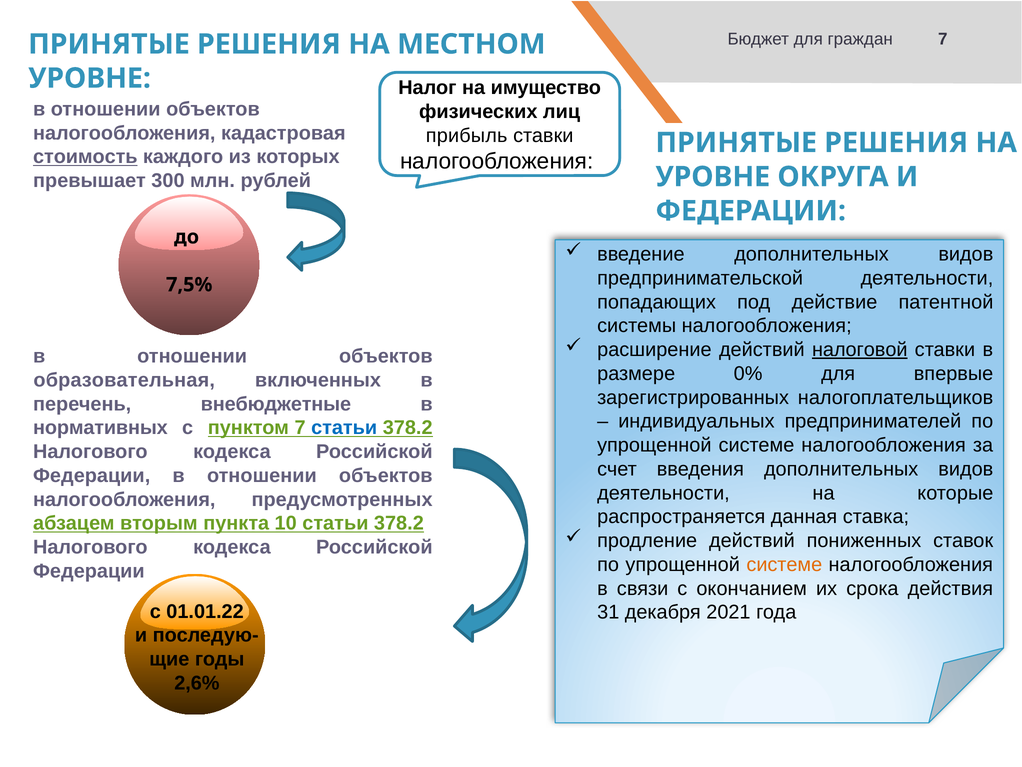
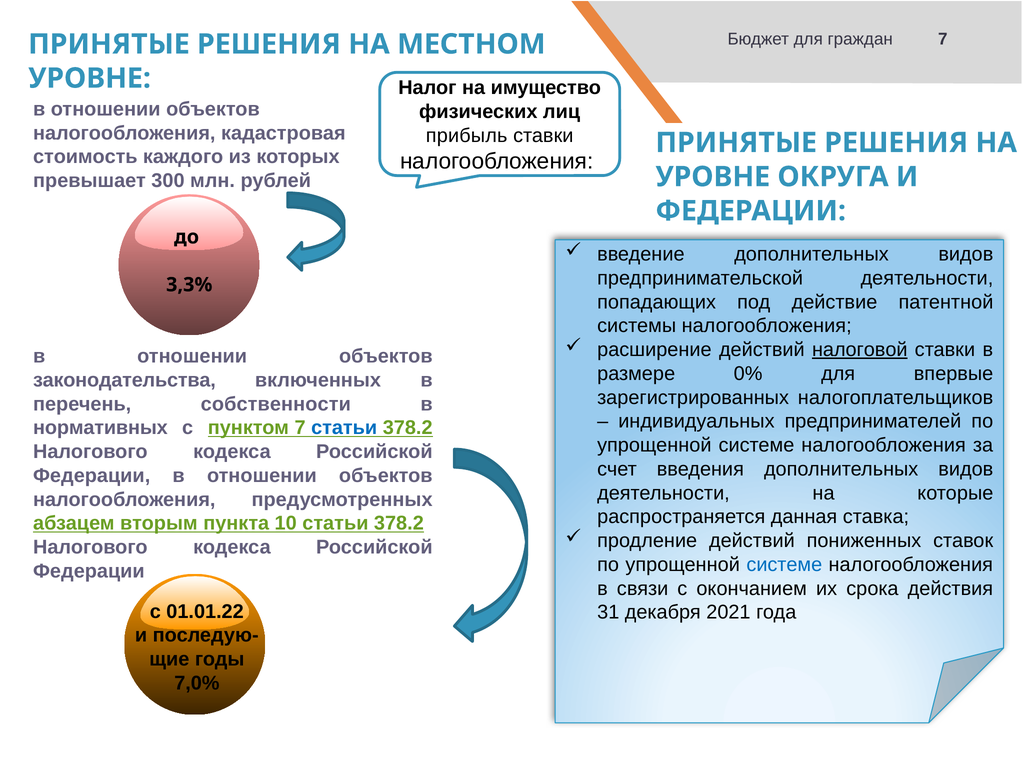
стоимость underline: present -> none (85, 157)
7,5%: 7,5% -> 3,3% (189, 285)
образовательная: образовательная -> законодательства (124, 380)
внебюджетные: внебюджетные -> собственности (276, 404)
системе colour: orange -> blue (784, 564)
2,6%: 2,6% -> 7,0% (197, 683)
